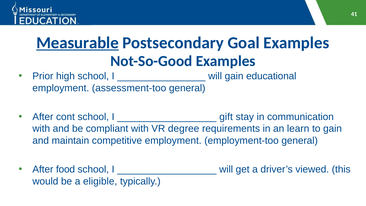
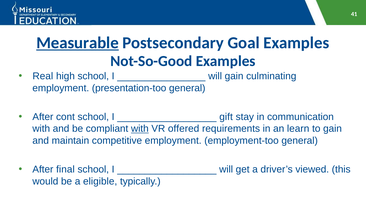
Prior: Prior -> Real (43, 76)
educational: educational -> culminating (271, 76)
assessment-too: assessment-too -> presentation-too (129, 88)
with underline: none -> present (140, 129)
degree: degree -> offered (184, 129)
food: food -> final (65, 169)
